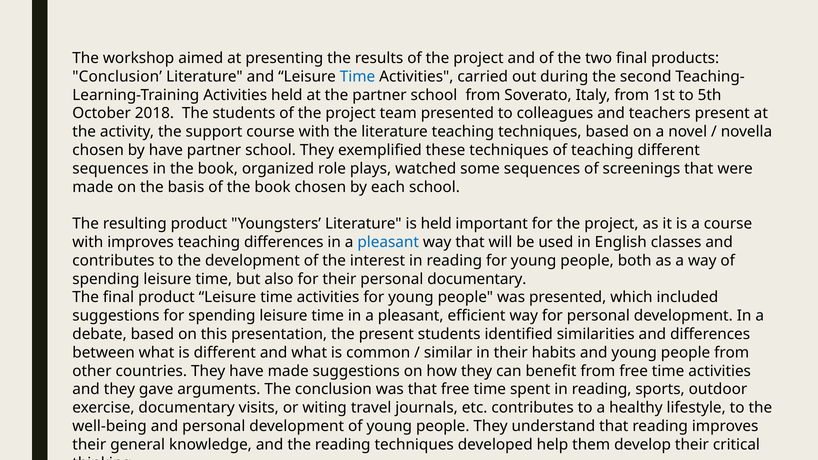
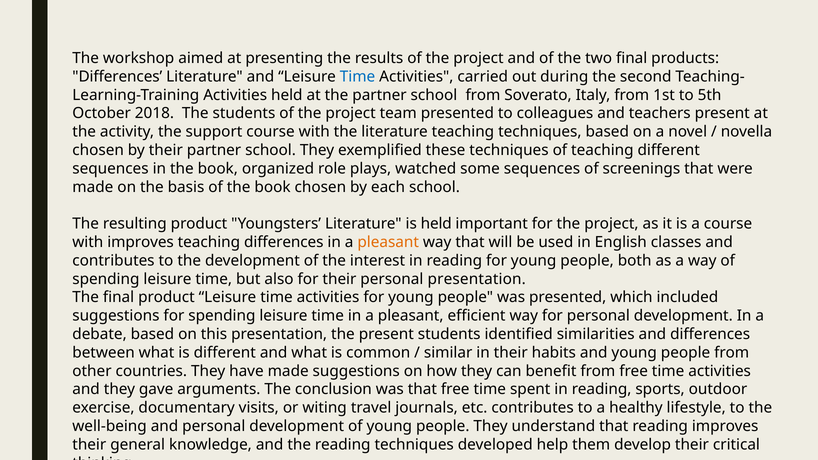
Conclusion: Conclusion -> Differences (117, 77)
by have: have -> their (166, 150)
pleasant colour: blue -> orange (388, 242)
personal documentary: documentary -> presentation (477, 279)
